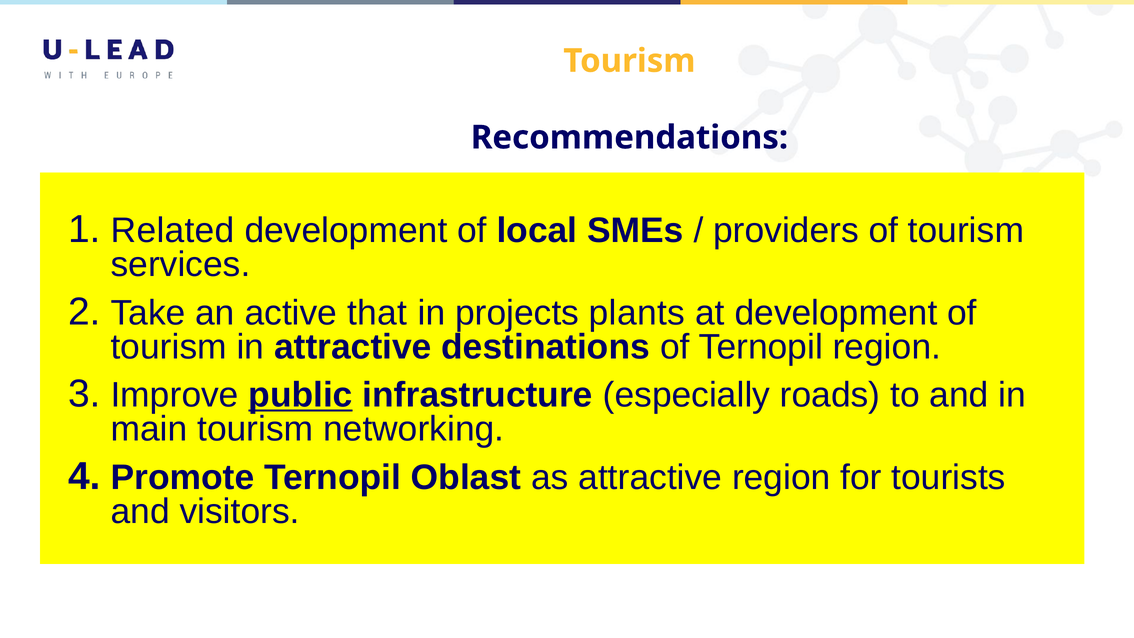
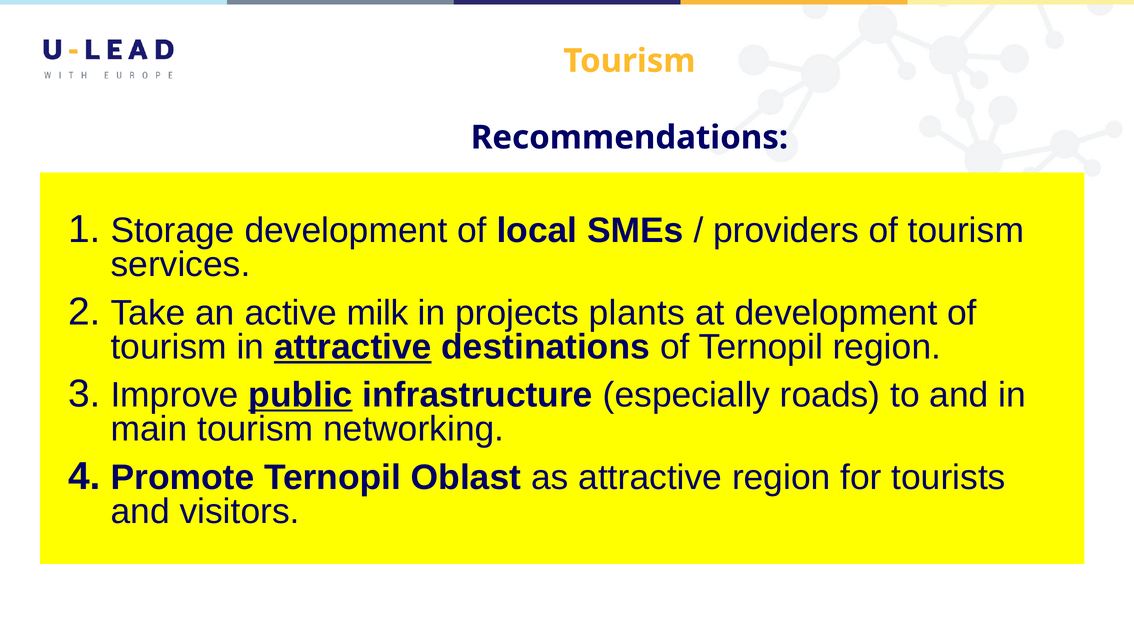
Related: Related -> Storage (173, 231)
that: that -> milk (378, 313)
attractive underline: none -> present (353, 347)
